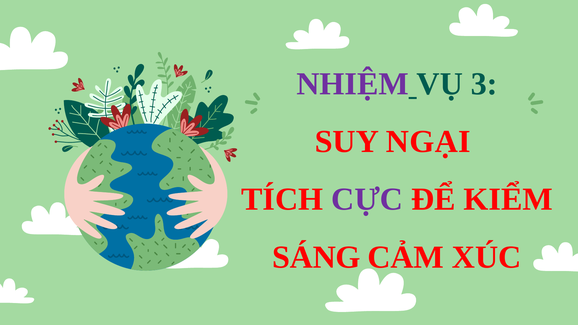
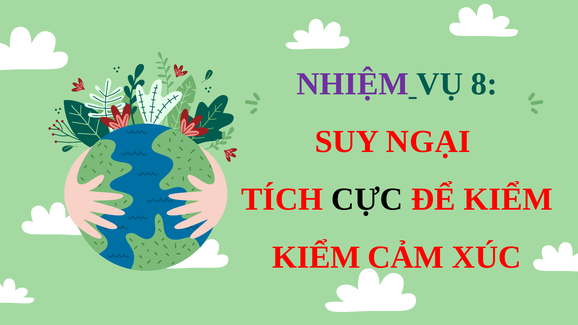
3: 3 -> 8 (484, 84)
CỰC colour: purple -> black (367, 199)
SÁNG: SÁNG -> KIỂM (316, 257)
